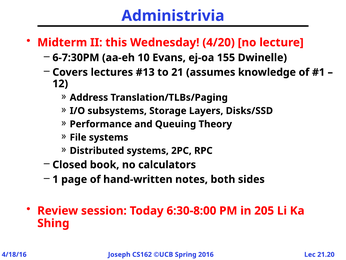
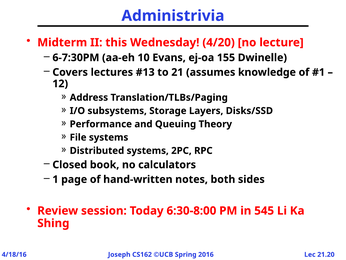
205: 205 -> 545 (264, 210)
